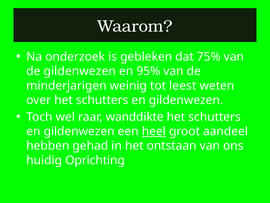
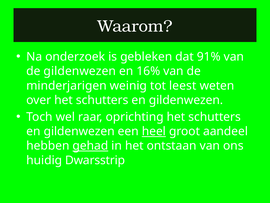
75%: 75% -> 91% (209, 57)
95%: 95% -> 16% (148, 71)
wanddikte: wanddikte -> oprichting (135, 117)
gehad underline: none -> present (90, 145)
Oprichting: Oprichting -> Dwarsstrip (95, 160)
